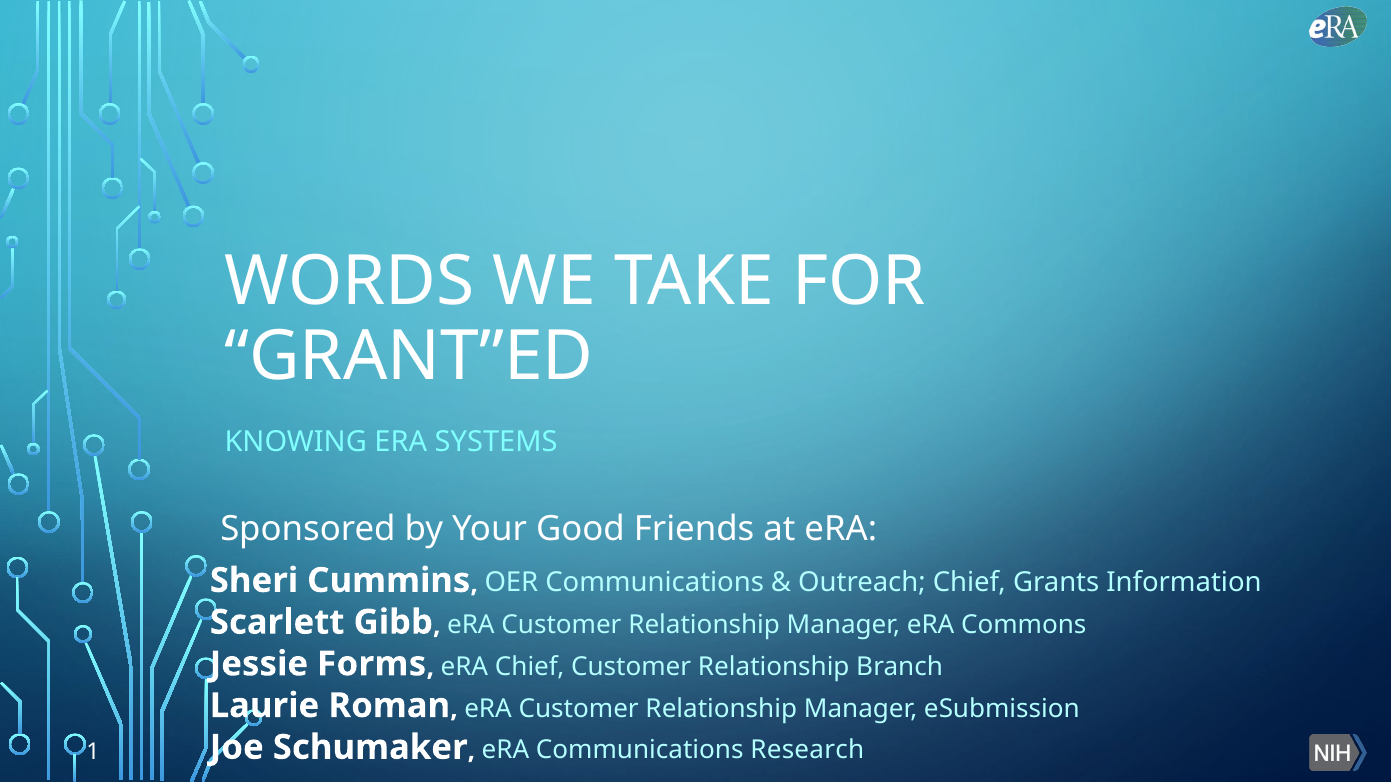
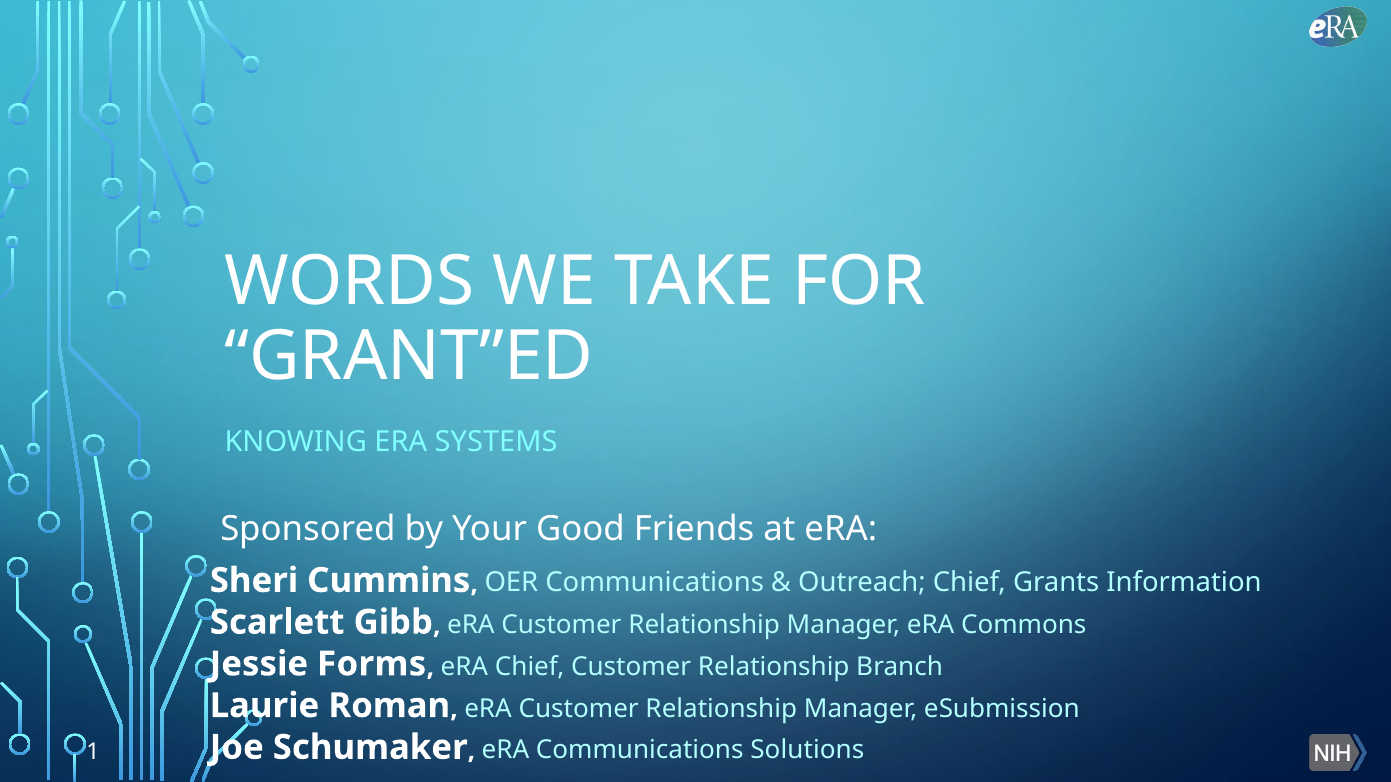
Research: Research -> Solutions (807, 751)
